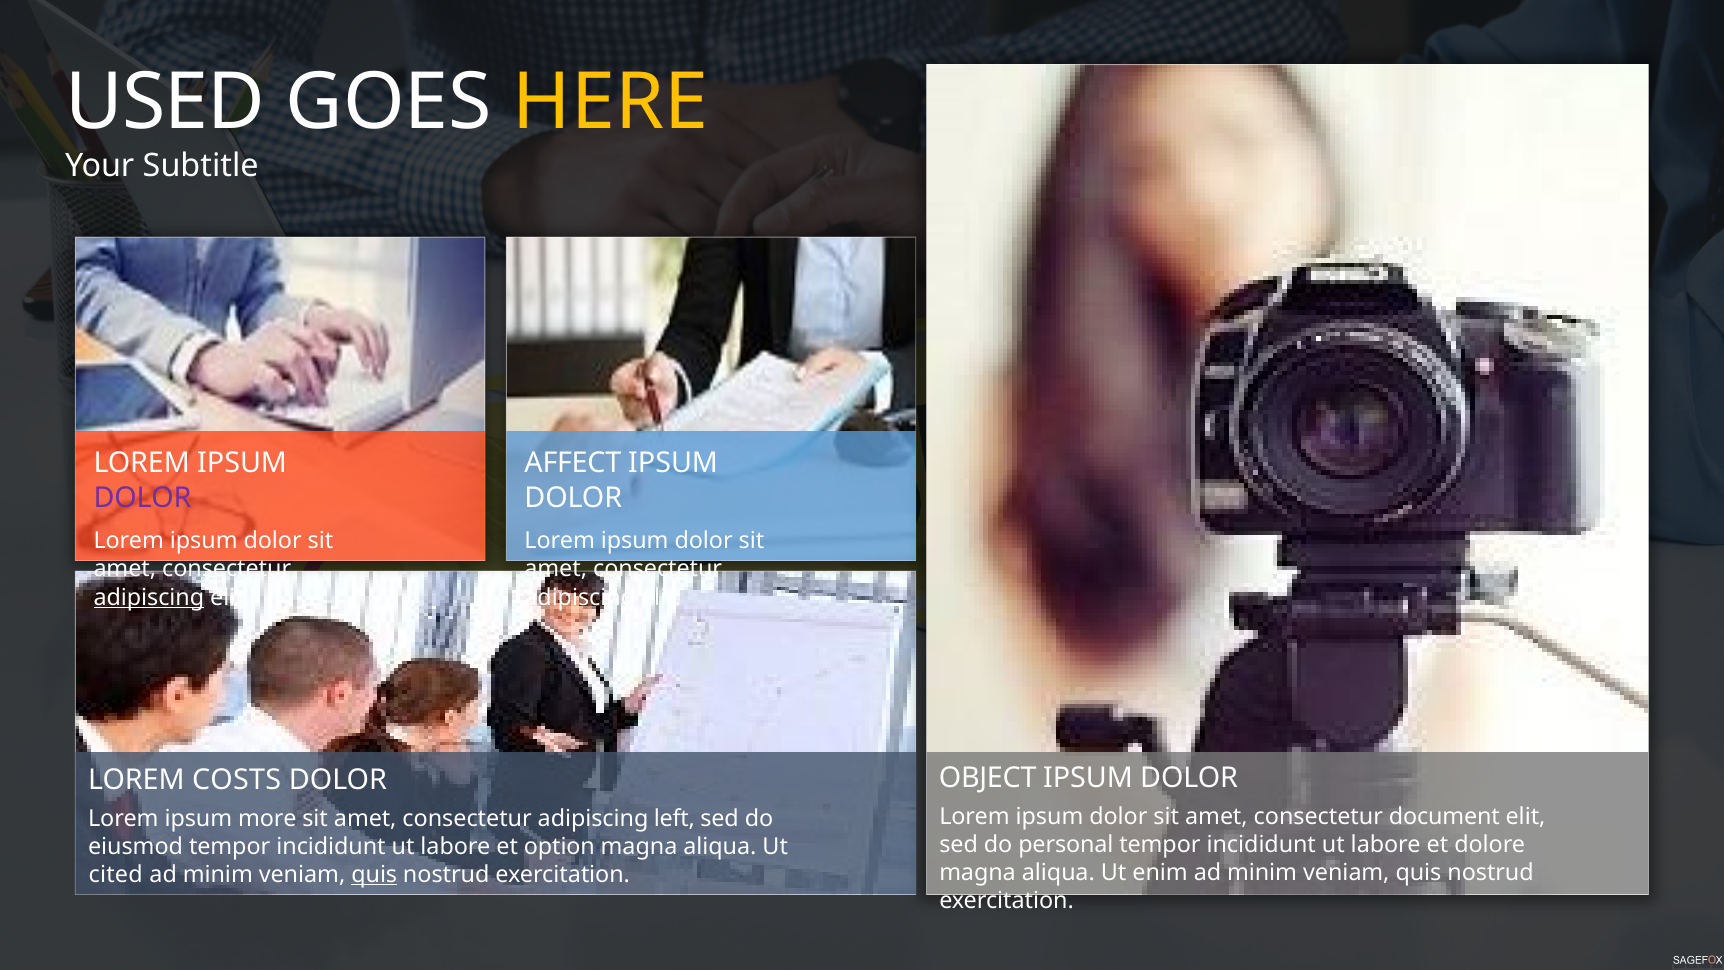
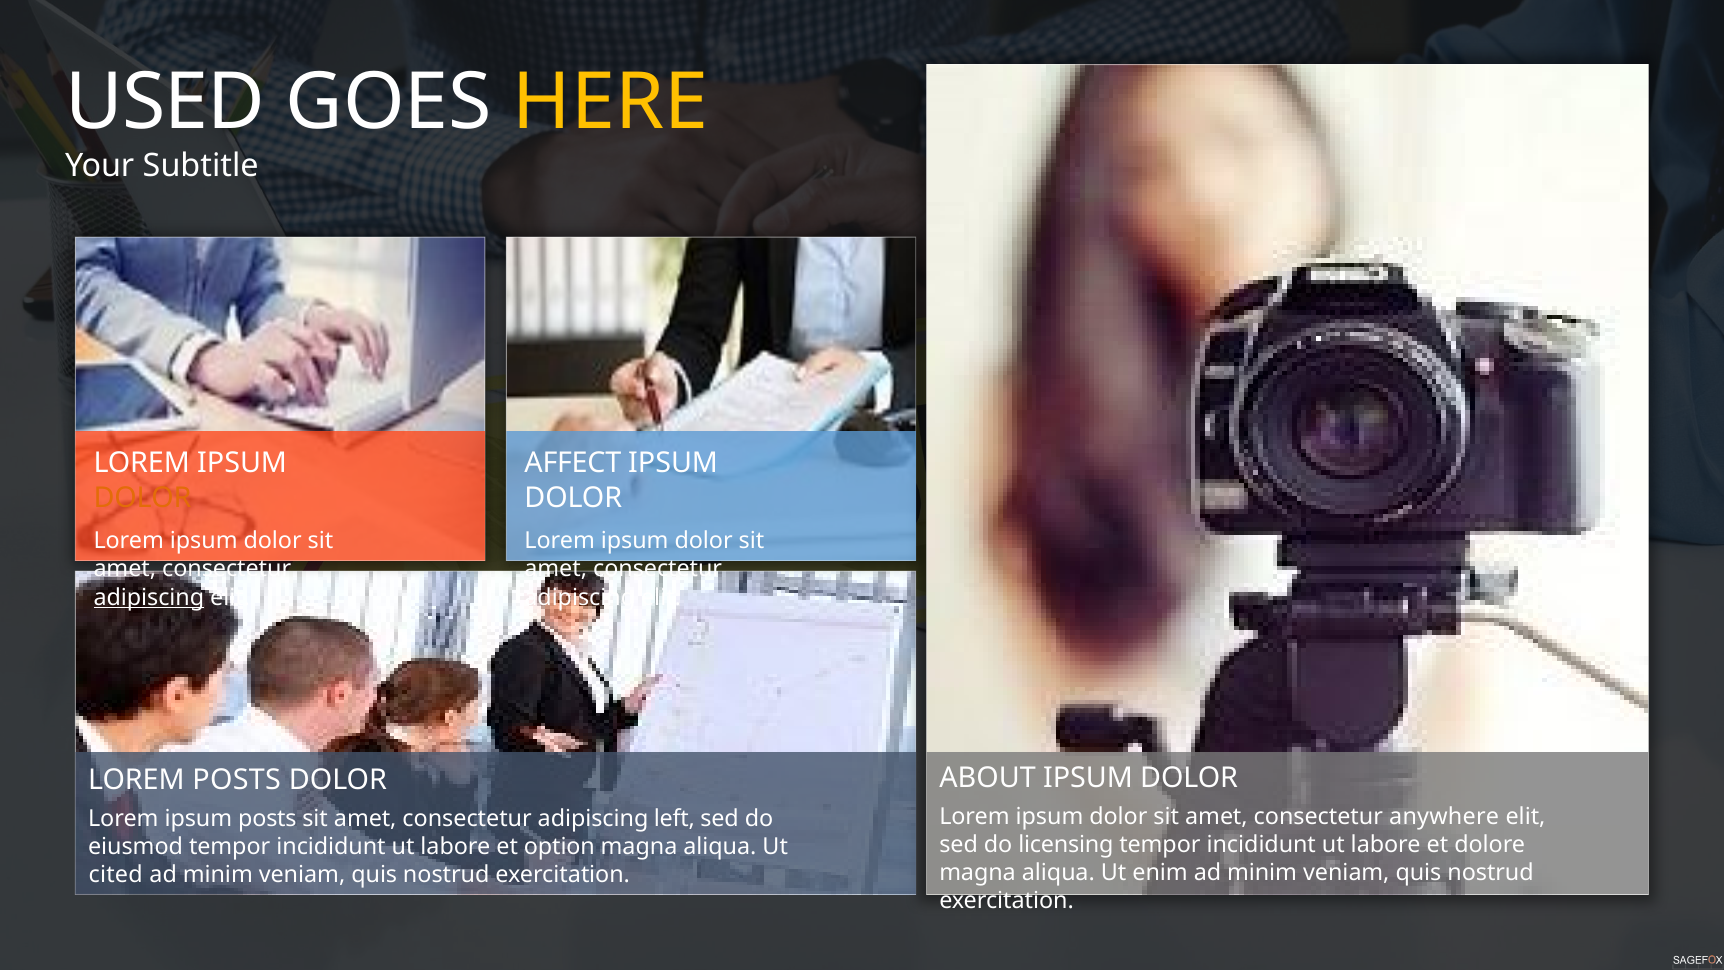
DOLOR colour: purple -> orange (142, 498)
OBJECT: OBJECT -> ABOUT (988, 778)
LOREM COSTS: COSTS -> POSTS (237, 780)
document: document -> anywhere (1444, 816)
ipsum more: more -> posts (267, 818)
personal: personal -> licensing (1066, 844)
quis underline: present -> none (374, 874)
